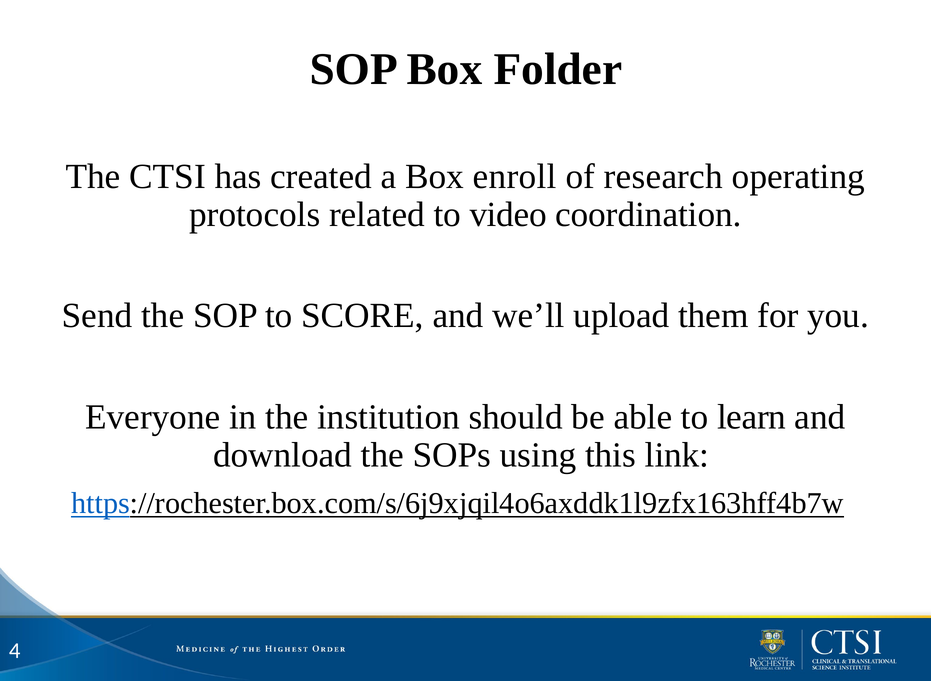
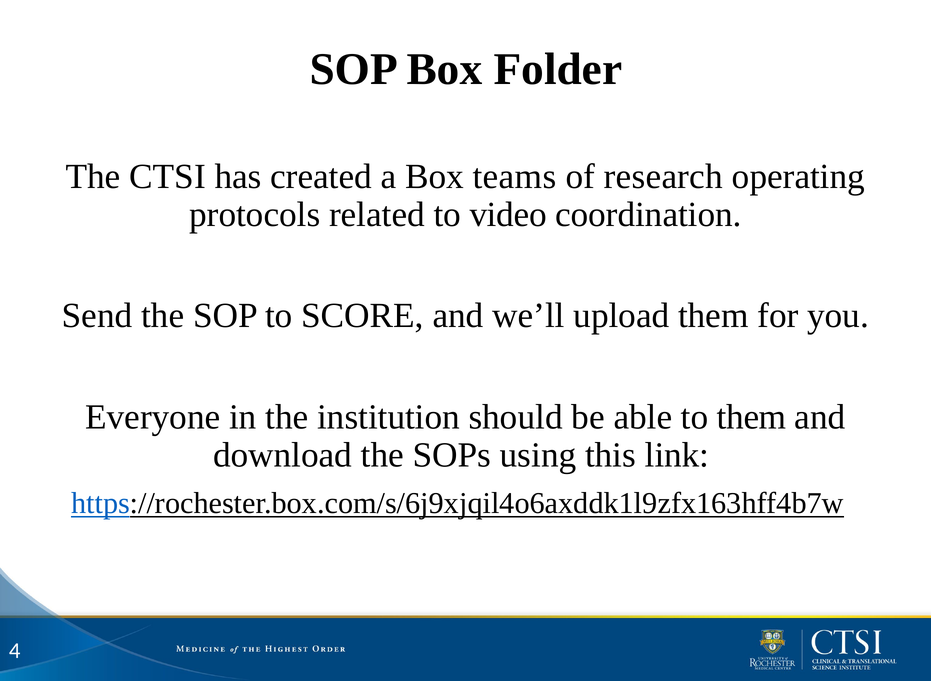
enroll: enroll -> teams (515, 176)
to learn: learn -> them (752, 417)
